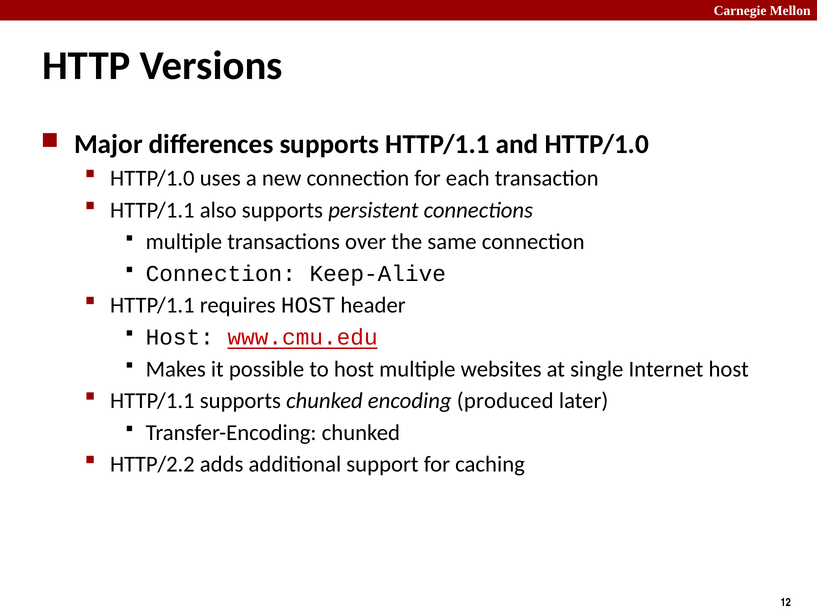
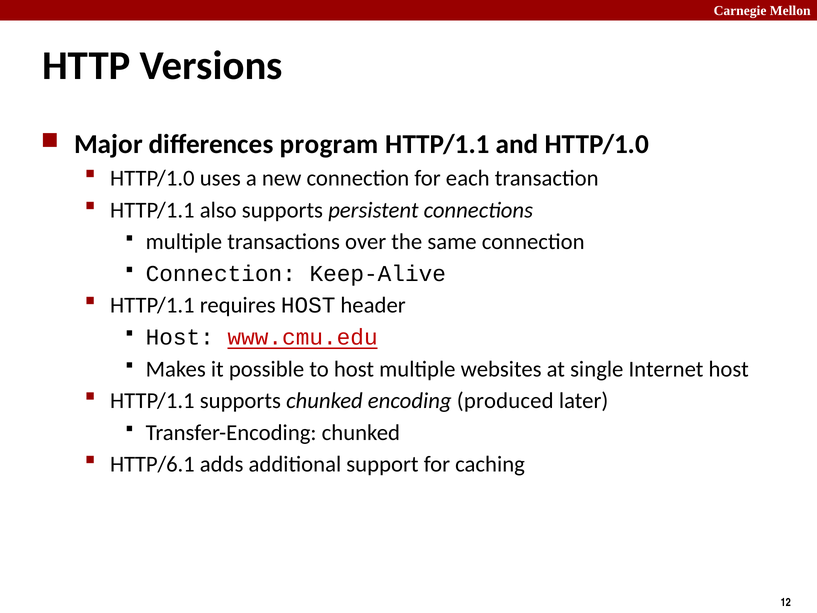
differences supports: supports -> program (329, 144)
HTTP/2.2: HTTP/2.2 -> HTTP/6.1 (152, 464)
